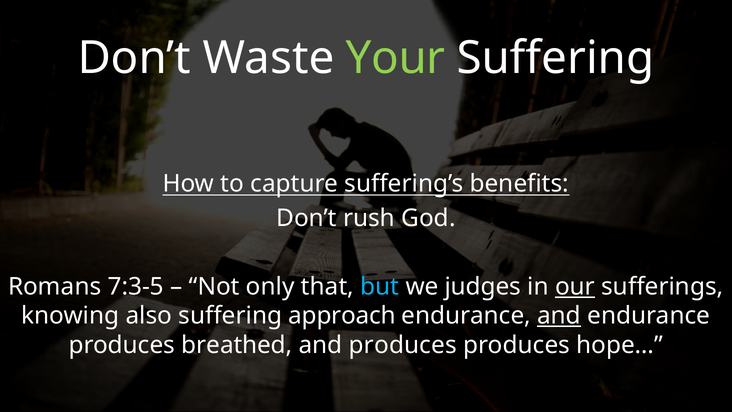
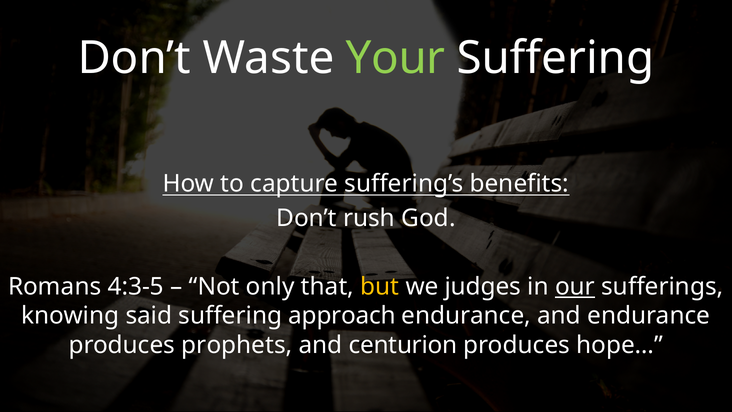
7:3-5: 7:3-5 -> 4:3-5 (136, 286)
but colour: light blue -> yellow (380, 286)
also: also -> said (149, 316)
and underline: present -> none (559, 316)
breathed: breathed -> prophets (237, 345)
and produces: produces -> centurion (403, 345)
